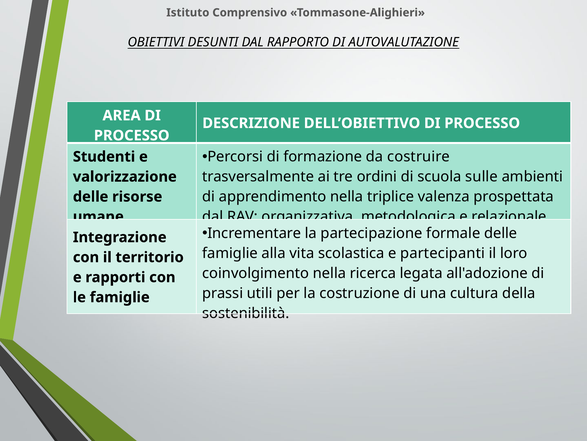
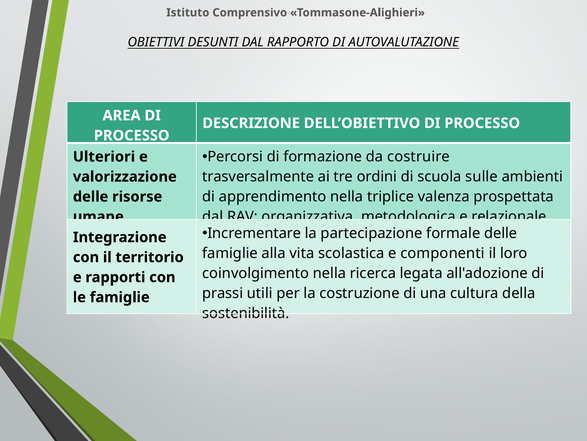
Studenti: Studenti -> Ulteriori (104, 156)
partecipanti: partecipanti -> componenti (443, 253)
